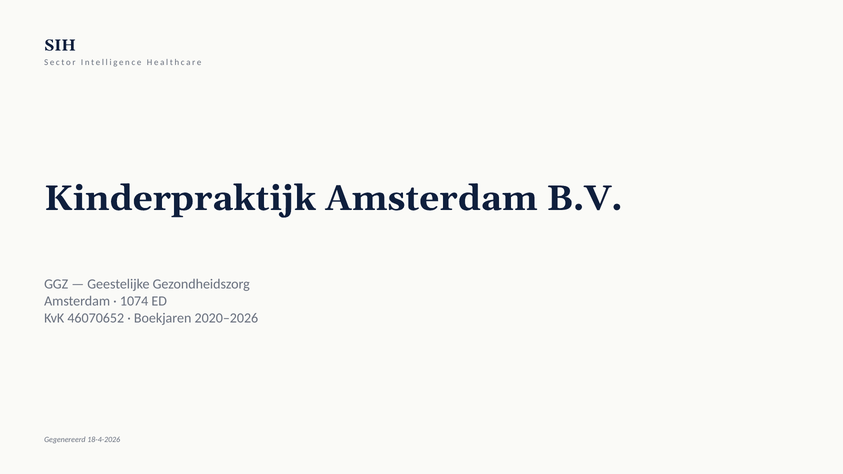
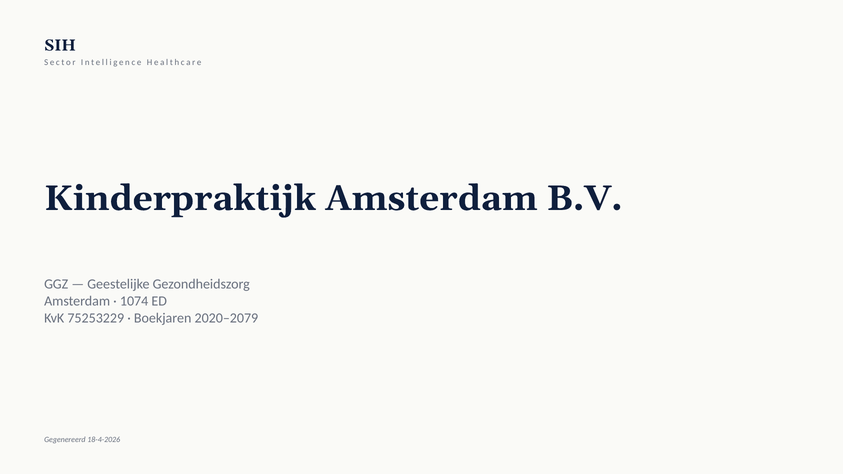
46070652: 46070652 -> 75253229 (96, 318)
2020–2026: 2020–2026 -> 2020–2079 (226, 318)
